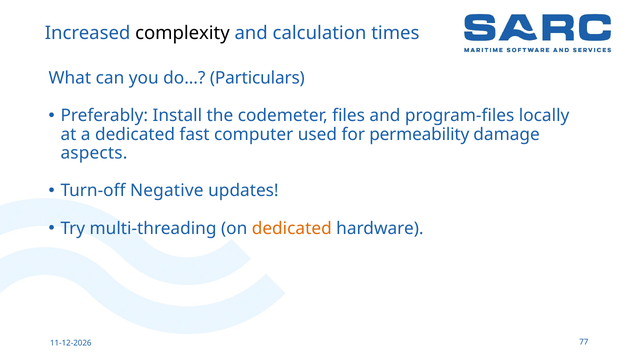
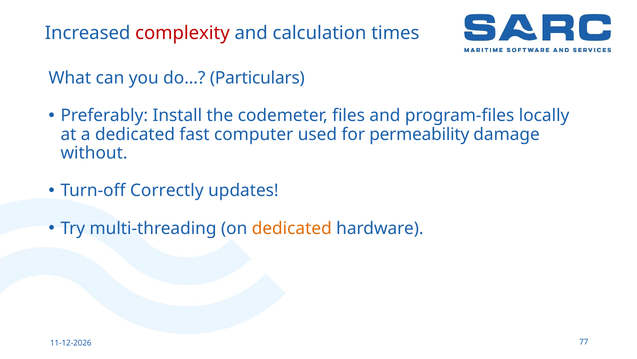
complexity colour: black -> red (182, 33)
aspects: aspects -> without (94, 153)
Negative: Negative -> Correctly (167, 190)
